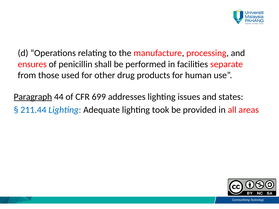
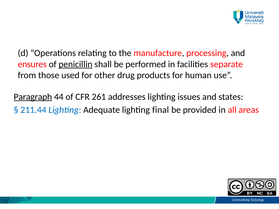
penicillin underline: none -> present (75, 64)
699: 699 -> 261 (99, 97)
took: took -> final (161, 110)
